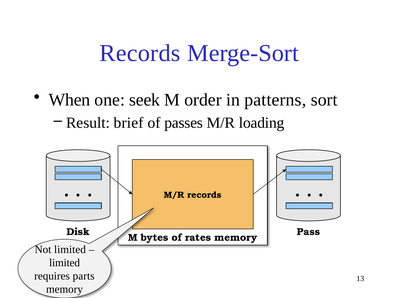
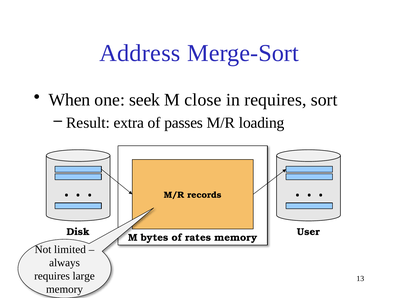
Records: Records -> Address (140, 53)
order: order -> close (203, 100)
in patterns: patterns -> requires (275, 100)
brief: brief -> extra (129, 123)
Pass: Pass -> User (308, 232)
limited: limited -> always (65, 263)
parts: parts -> large (84, 276)
